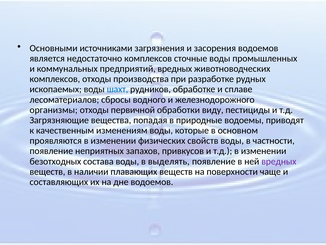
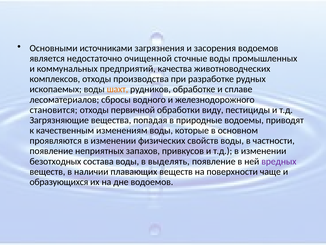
недостаточно комплексов: комплексов -> очищенной (148, 58)
предприятий вредных: вредных -> качества (175, 69)
шахт colour: blue -> orange (117, 89)
организмы: организмы -> становится (54, 110)
составляющих: составляющих -> образующихся (59, 182)
